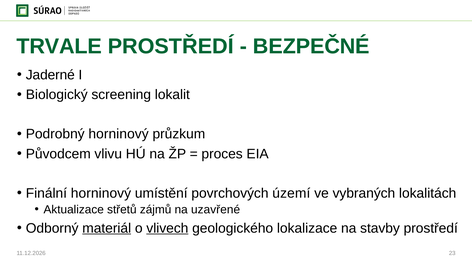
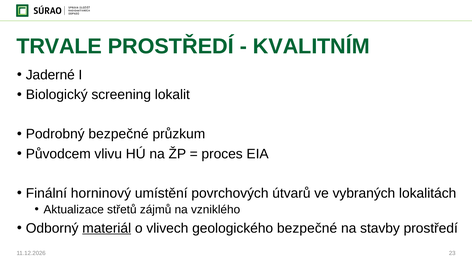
BEZPEČNÉ: BEZPEČNÉ -> KVALITNÍM (311, 47)
Podrobný horninový: horninový -> bezpečné (119, 134)
území: území -> útvarů (291, 194)
uzavřené: uzavřené -> vzniklého (216, 210)
vlivech underline: present -> none (167, 229)
geologického lokalizace: lokalizace -> bezpečné (307, 229)
